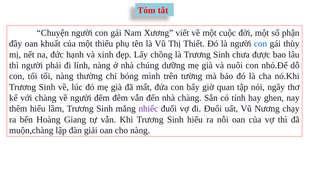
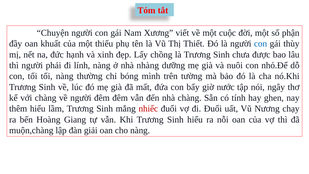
chúng: chúng -> nhàng (148, 65)
quan: quan -> nước (226, 87)
nhiếc colour: purple -> red (148, 109)
